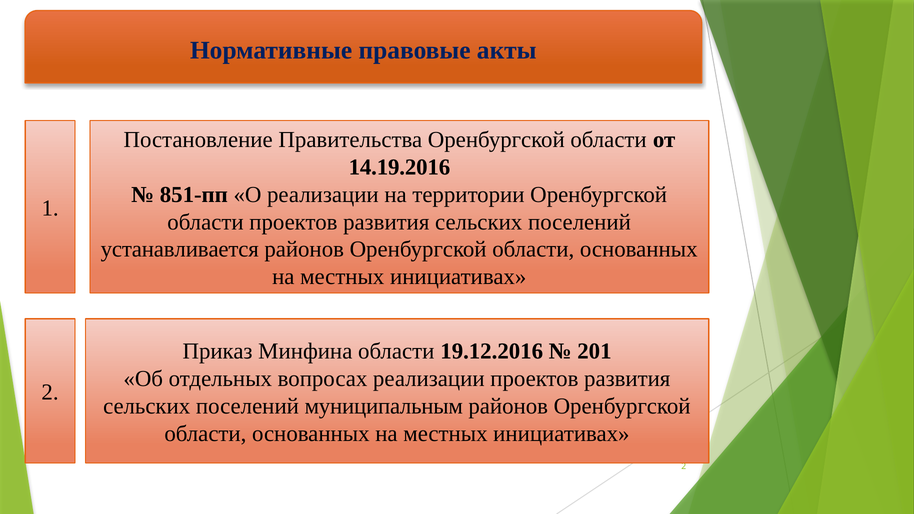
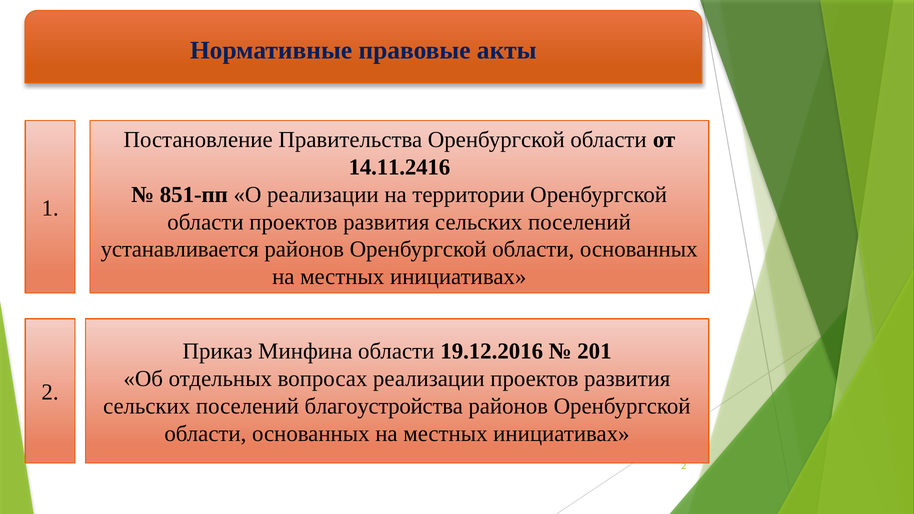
14.19.2016: 14.19.2016 -> 14.11.2416 (399, 167)
муниципальным: муниципальным -> благоустройства (384, 406)
